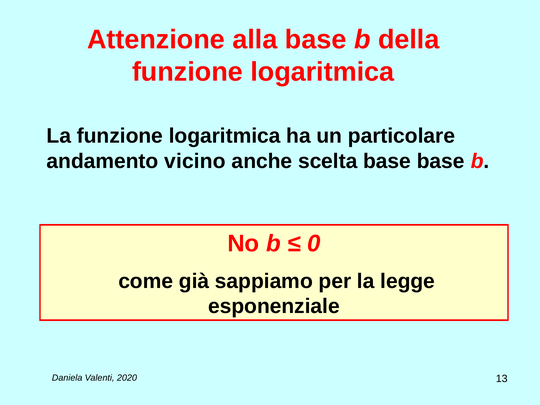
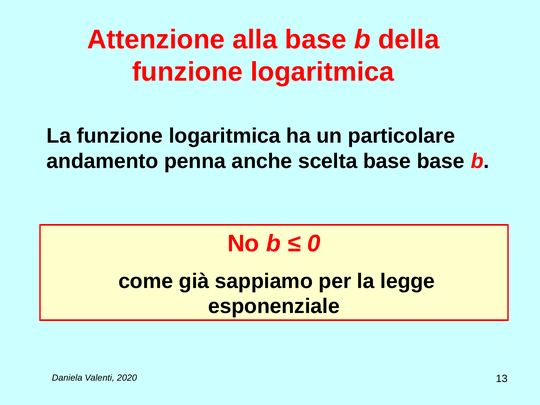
vicino: vicino -> penna (195, 161)
